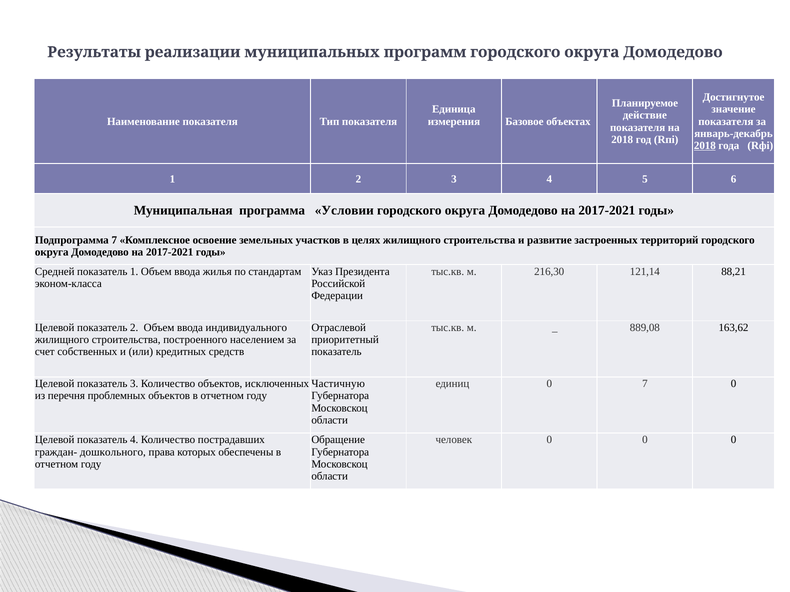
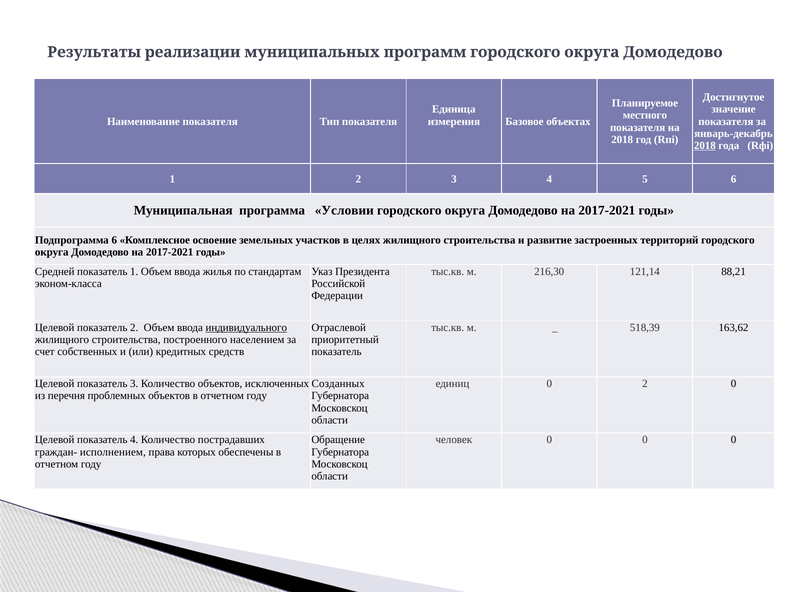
действие: действие -> местного (645, 115)
Подпрограмма 7: 7 -> 6 (114, 240)
индивидуального underline: none -> present (246, 328)
889,08: 889,08 -> 518,39 (645, 328)
Частичную: Частичную -> Созданных (338, 384)
0 7: 7 -> 2 (645, 384)
дошкольного: дошкольного -> исполнением (113, 452)
